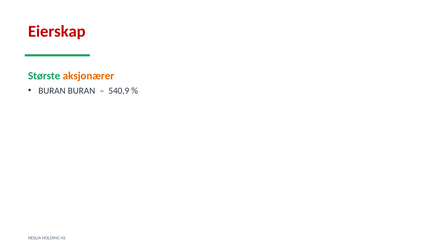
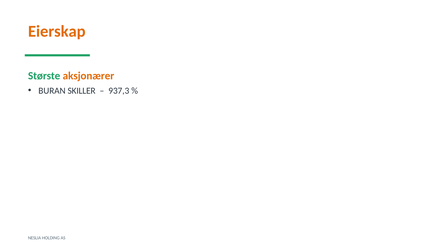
Eierskap colour: red -> orange (57, 31)
BURAN BURAN: BURAN -> SKILLER (82, 91)
540,9: 540,9 -> 937,3 (119, 91)
